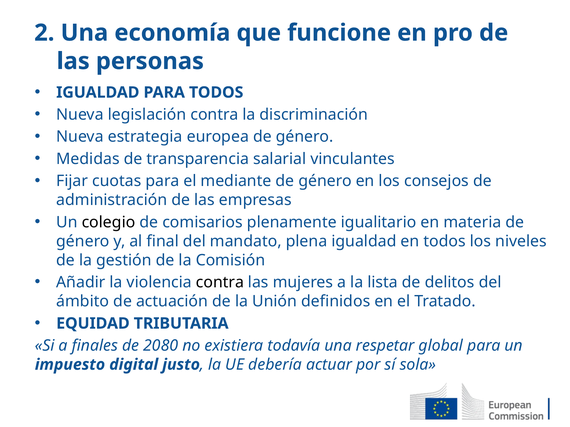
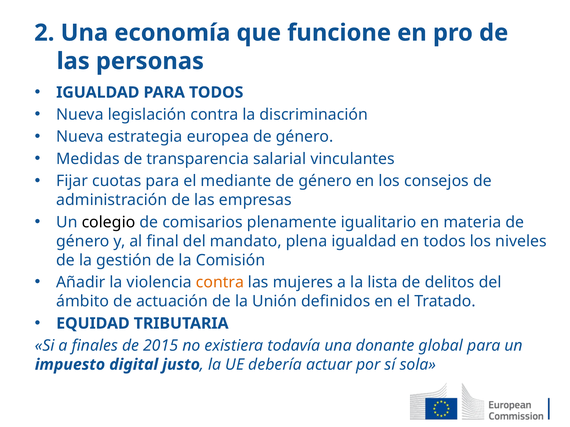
contra colour: black -> orange (220, 283)
2080: 2080 -> 2015 (161, 346)
respetar: respetar -> donante (385, 346)
